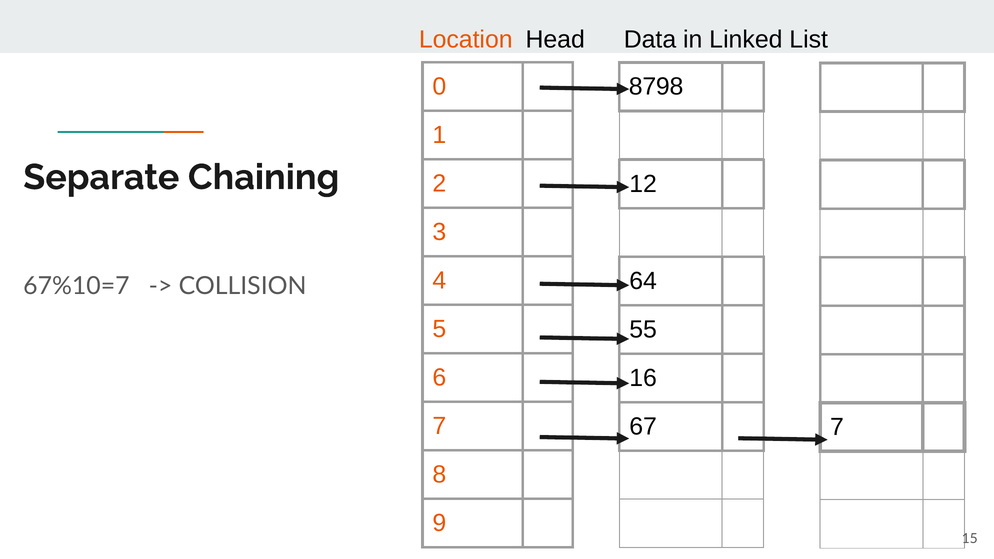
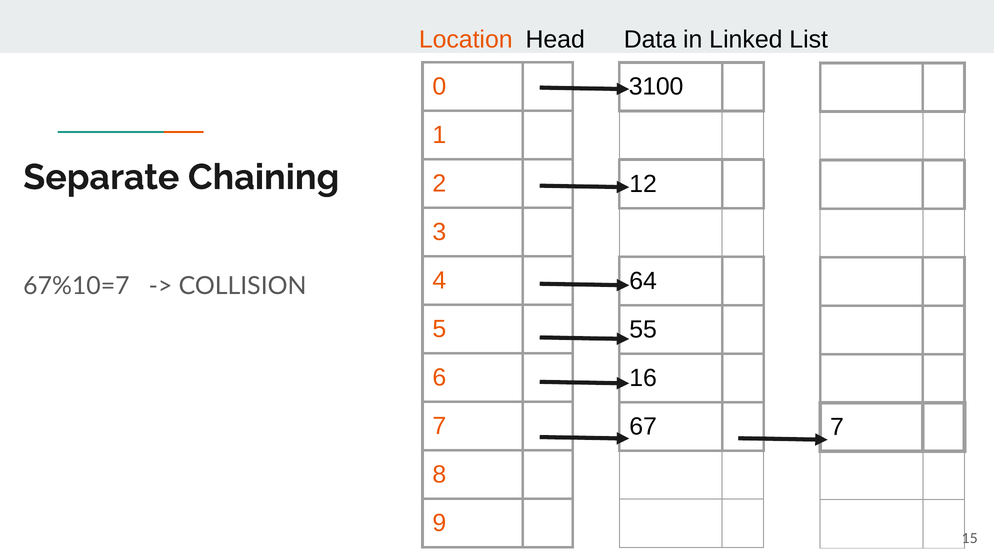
8798: 8798 -> 3100 (656, 87)
